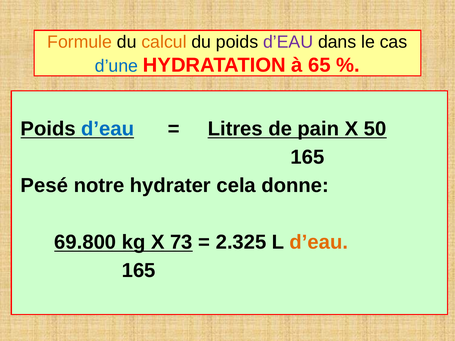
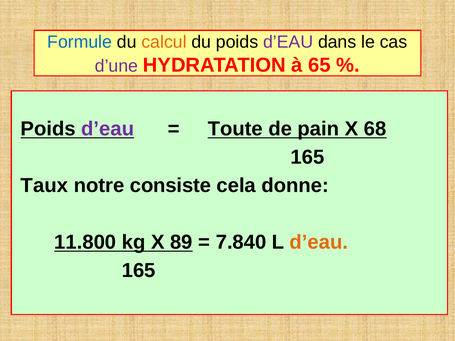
Formule colour: orange -> blue (80, 42)
d’une colour: blue -> purple (117, 66)
d’eau colour: blue -> purple (108, 129)
Litres: Litres -> Toute (235, 129)
50: 50 -> 68 (375, 129)
Pesé: Pesé -> Taux (44, 186)
hydrater: hydrater -> consiste (170, 186)
69.800: 69.800 -> 11.800 (85, 242)
73: 73 -> 89 (181, 242)
2.325: 2.325 -> 7.840 (241, 242)
